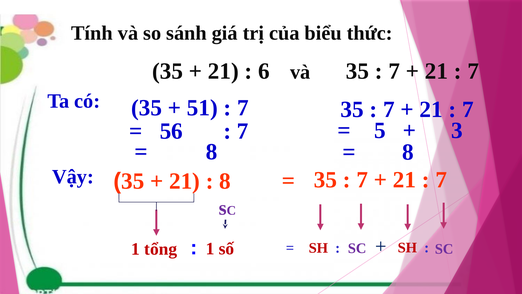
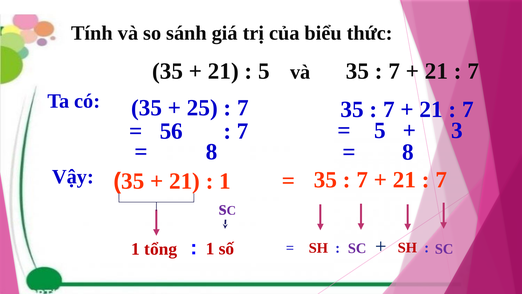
6: 6 -> 5 (264, 71)
51: 51 -> 25 (202, 108)
8: 8 -> 1 (225, 181)
